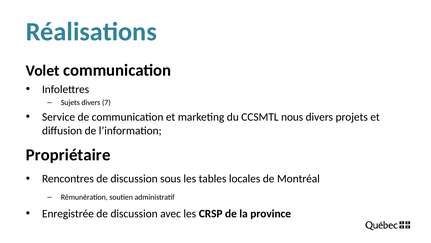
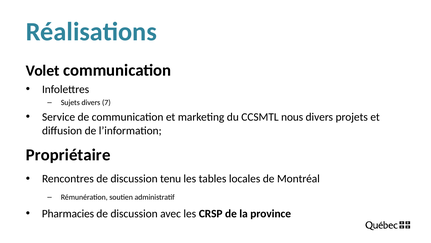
sous: sous -> tenu (171, 178)
Enregistrée: Enregistrée -> Pharmacies (68, 213)
